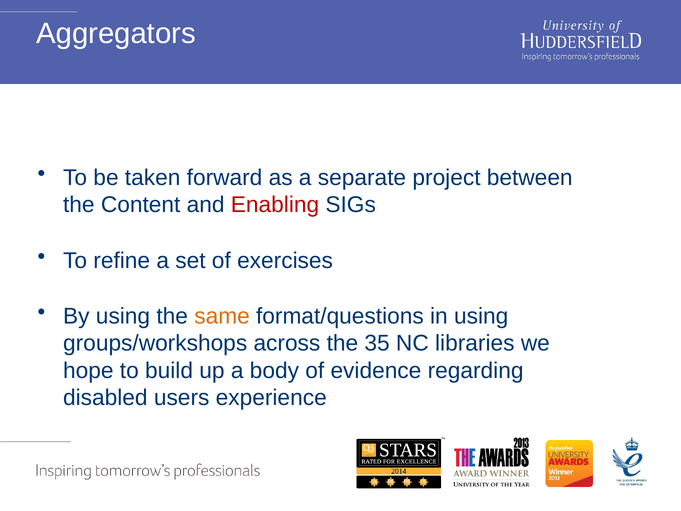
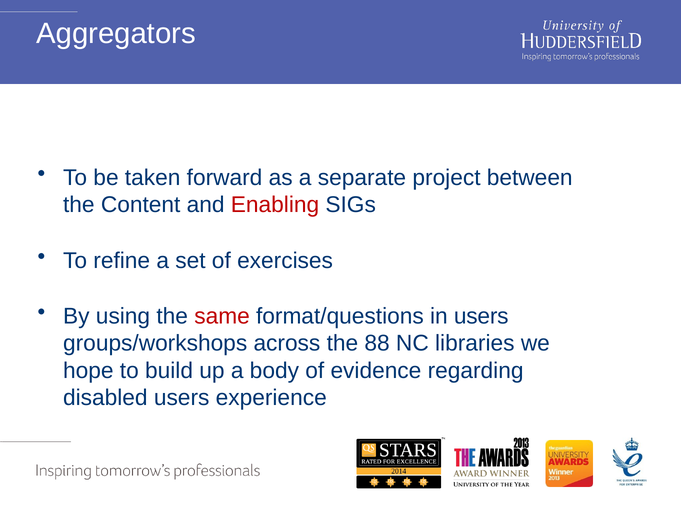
same colour: orange -> red (222, 316)
in using: using -> users (481, 316)
35: 35 -> 88 (377, 343)
